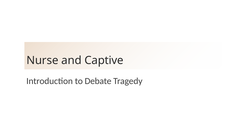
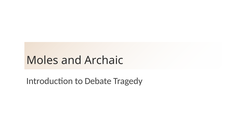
Nurse: Nurse -> Moles (42, 61)
Captive: Captive -> Archaic (104, 61)
